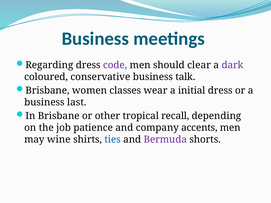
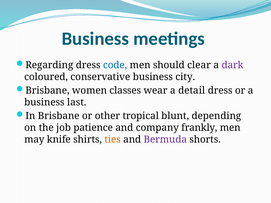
code colour: purple -> blue (115, 65)
talk: talk -> city (185, 77)
initial: initial -> detail (192, 91)
recall: recall -> blunt (175, 116)
accents: accents -> frankly (199, 128)
wine: wine -> knife (59, 140)
ties colour: blue -> orange (113, 140)
